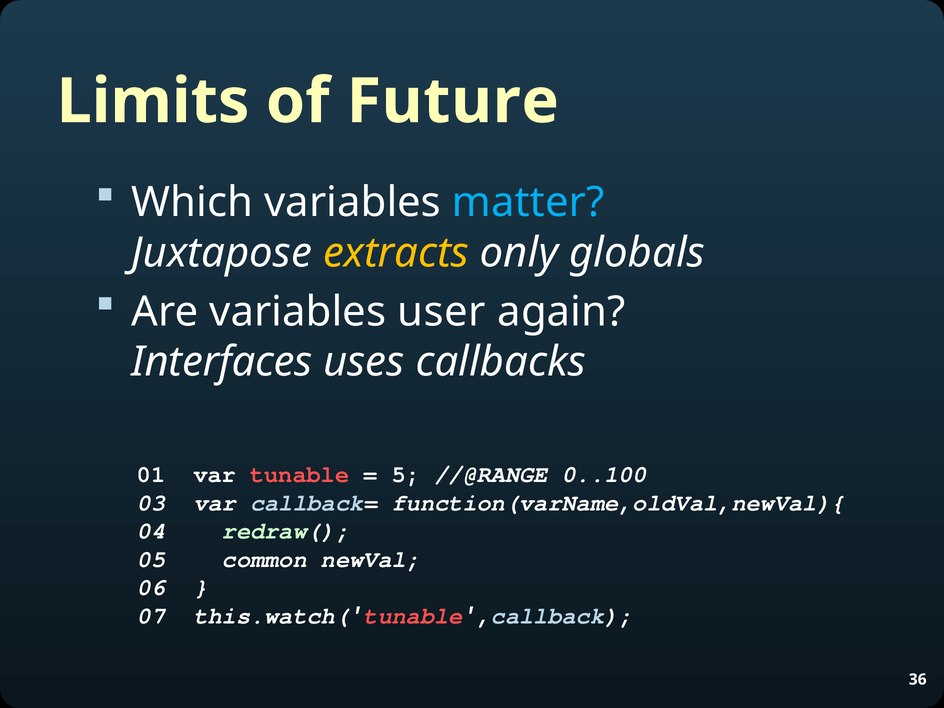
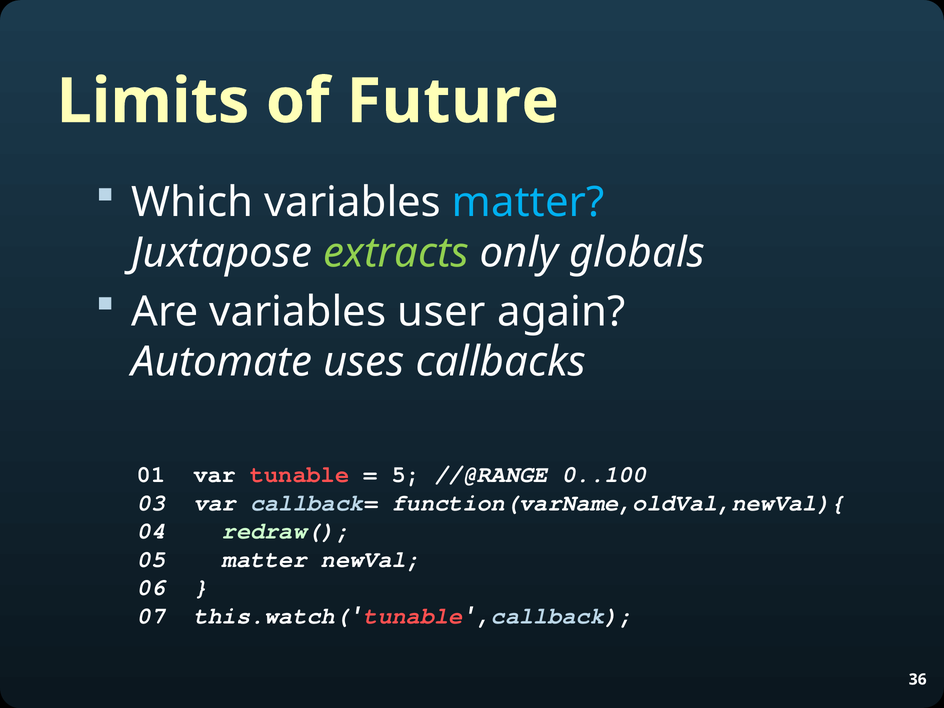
extracts colour: yellow -> light green (396, 253)
Interfaces: Interfaces -> Automate (222, 362)
05 common: common -> matter (264, 559)
